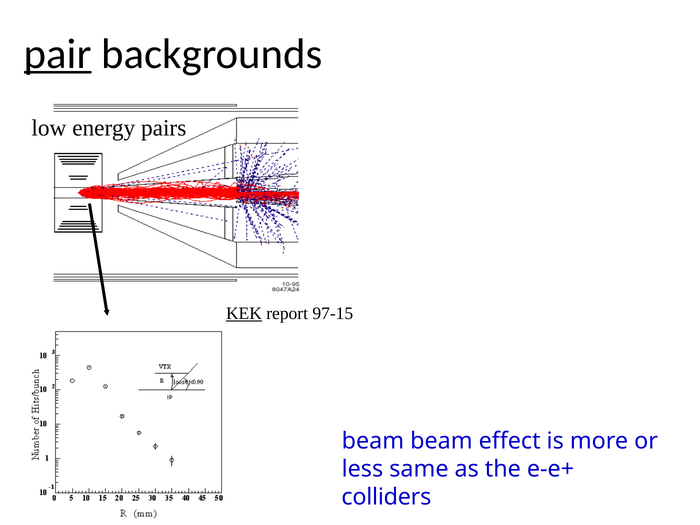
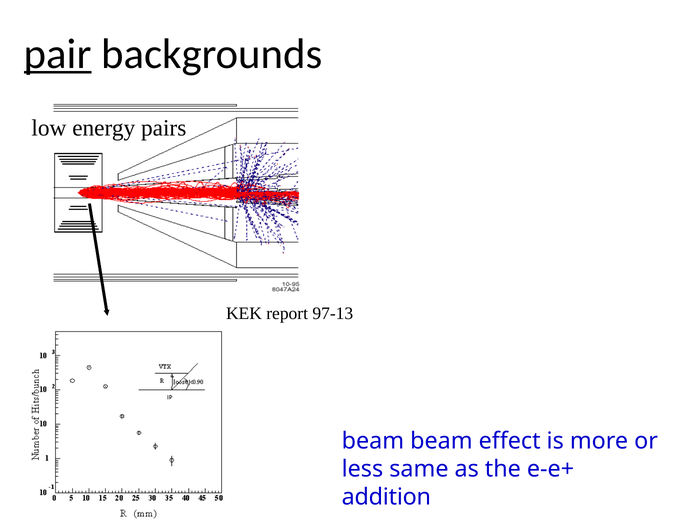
KEK underline: present -> none (244, 313)
97-15: 97-15 -> 97-13 (333, 313)
colliders: colliders -> addition (386, 497)
